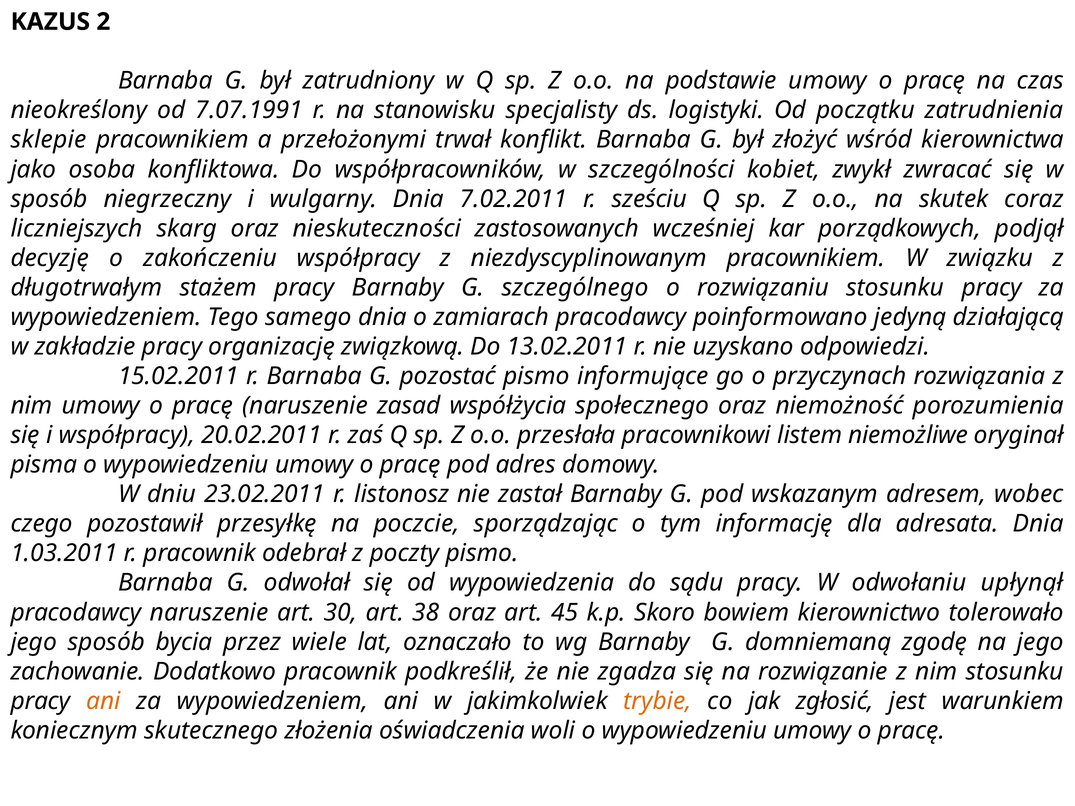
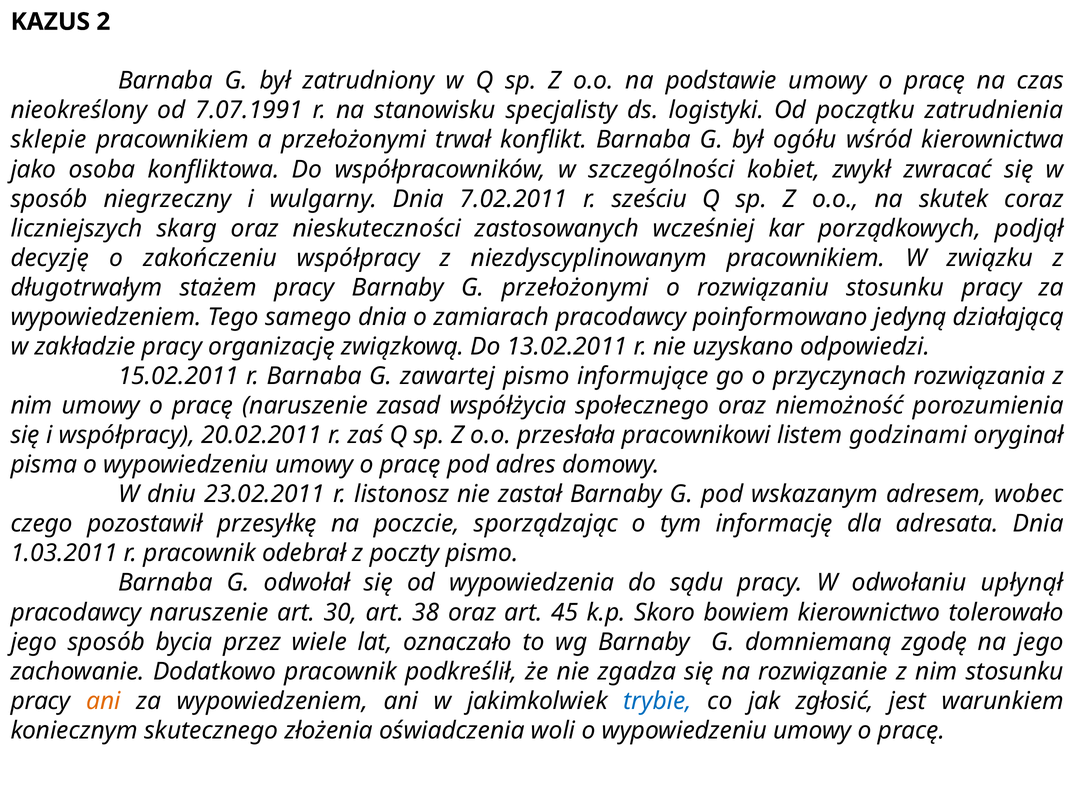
złożyć: złożyć -> ogółu (805, 140)
G szczególnego: szczególnego -> przełożonymi (575, 288)
pozostać: pozostać -> zawartej (448, 376)
niemożliwe: niemożliwe -> godzinami (908, 435)
trybie colour: orange -> blue (658, 701)
